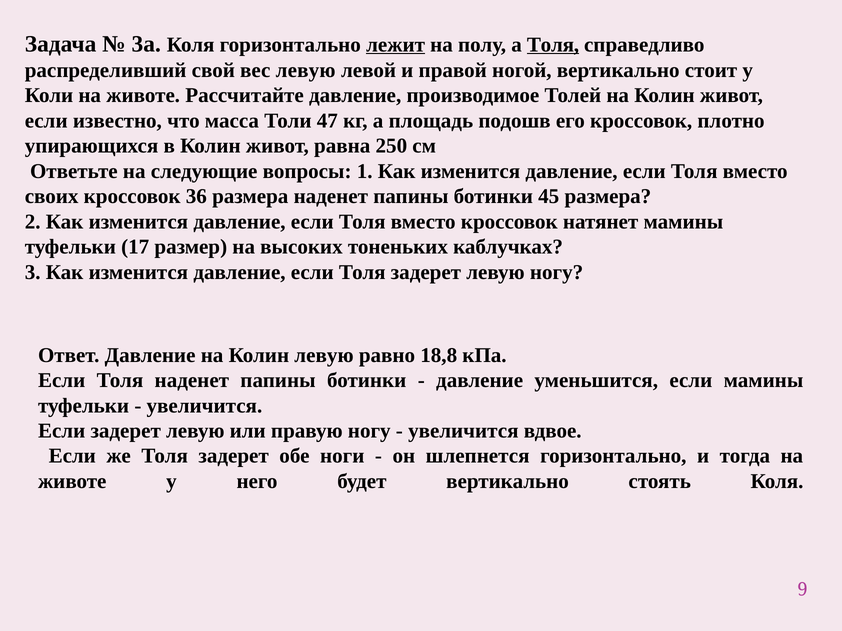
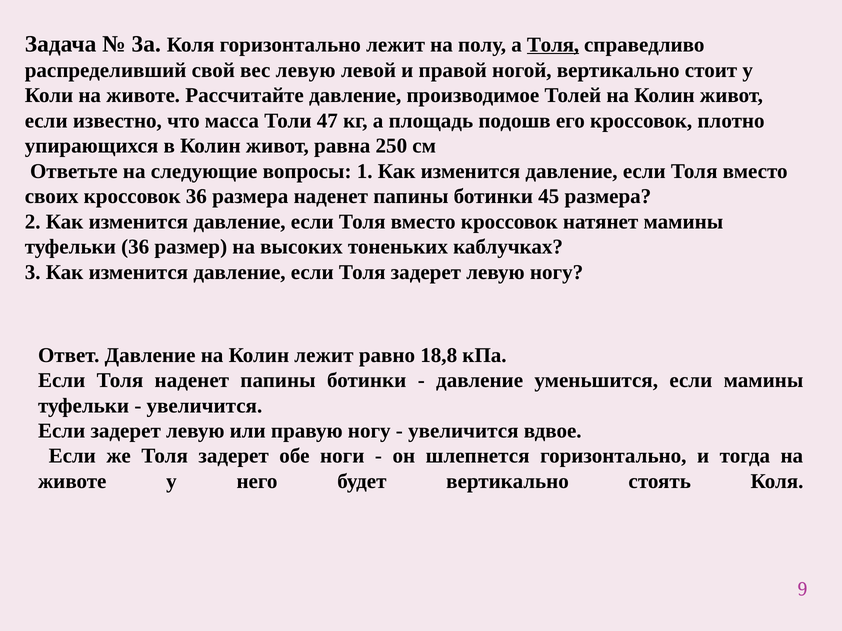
лежит underline: present -> none (396, 45)
туфельки 17: 17 -> 36 (135, 247)
Колин левую: левую -> лежит (324, 355)
